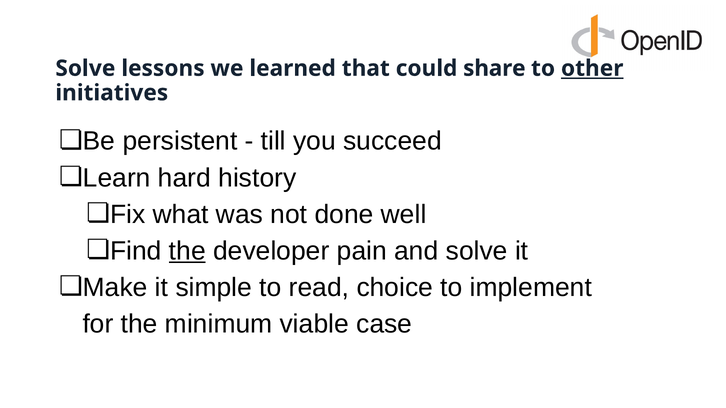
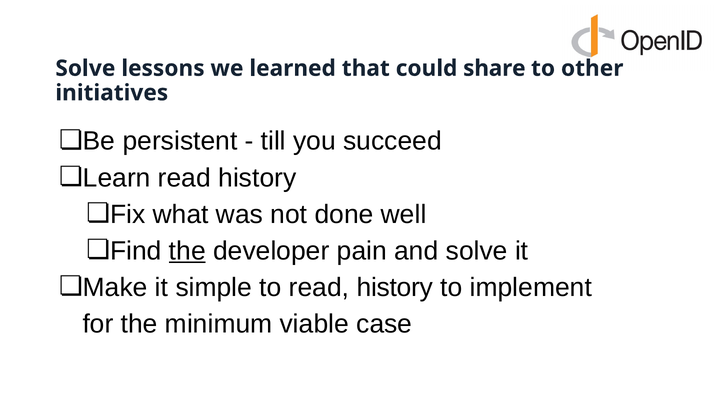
other underline: present -> none (592, 68)
hard: hard -> read (184, 178)
to read choice: choice -> history (395, 288)
